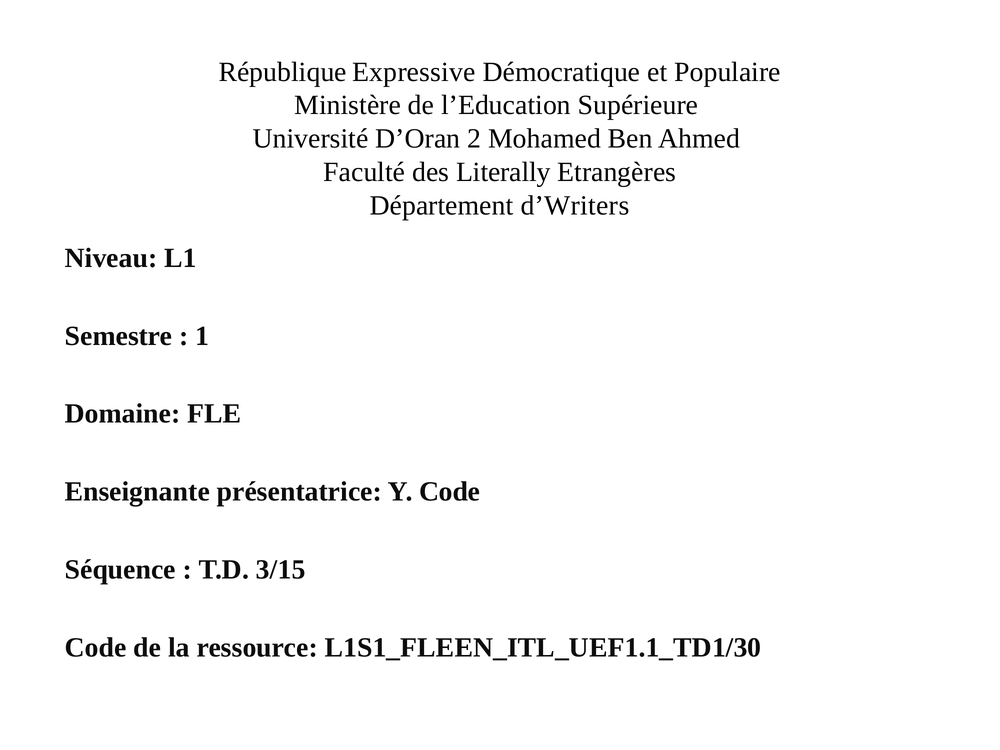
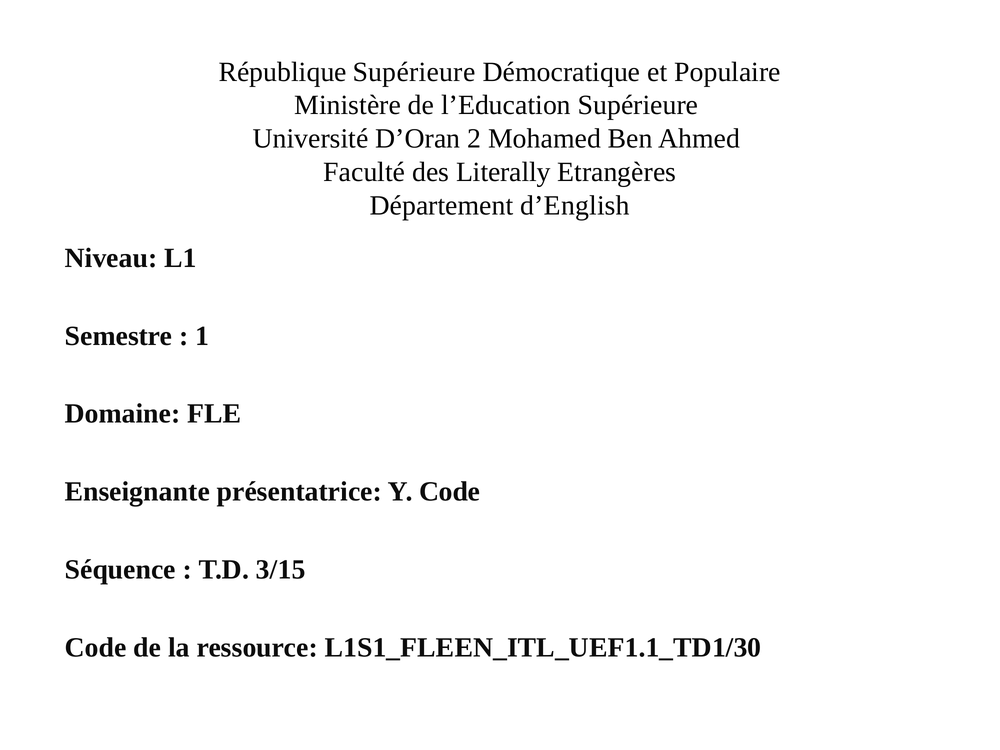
République Expressive: Expressive -> Supérieure (414, 72)
d’Writers: d’Writers -> d’English (575, 205)
